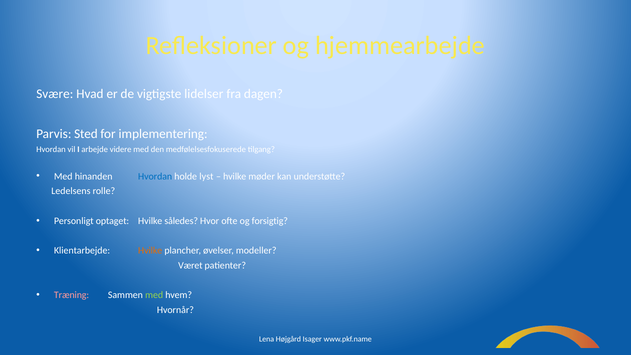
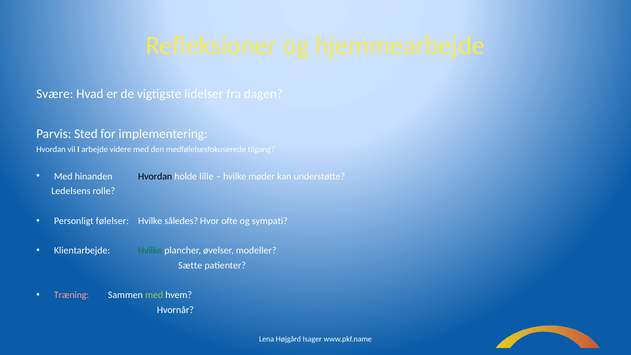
Hvordan colour: blue -> black (155, 176)
lyst: lyst -> lille (206, 176)
optaget: optaget -> følelser (112, 221)
forsigtig: forsigtig -> sympati (270, 221)
Hvilke colour: orange -> green (150, 251)
Været: Været -> Sætte (190, 265)
